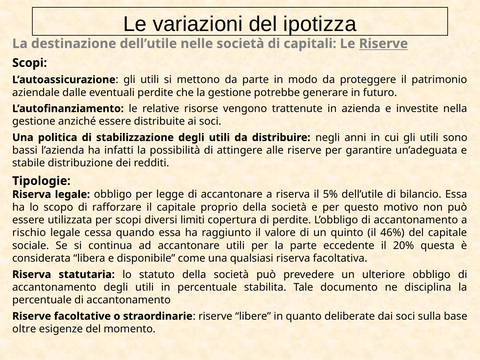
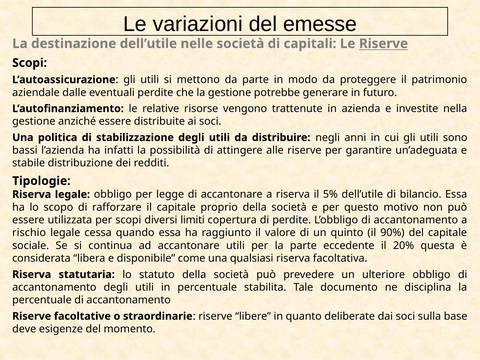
ipotizza: ipotizza -> emesse (320, 24)
46%: 46% -> 90% (392, 233)
oltre: oltre -> deve (24, 329)
